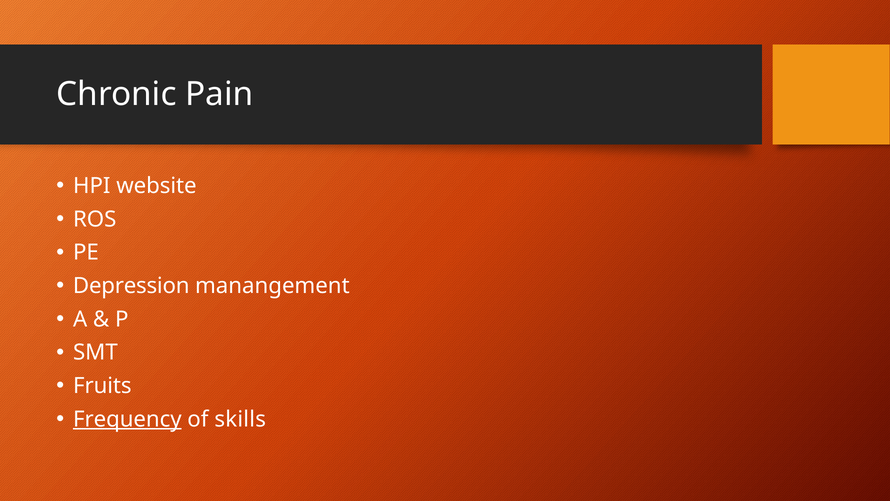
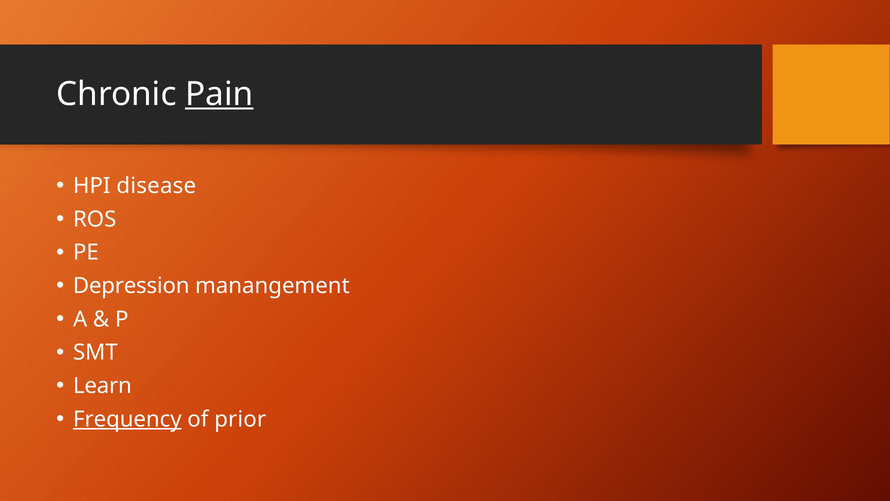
Pain underline: none -> present (219, 94)
website: website -> disease (156, 186)
Fruits: Fruits -> Learn (102, 386)
skills: skills -> prior (240, 419)
